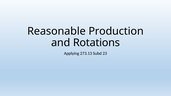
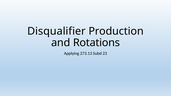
Reasonable: Reasonable -> Disqualifier (56, 31)
